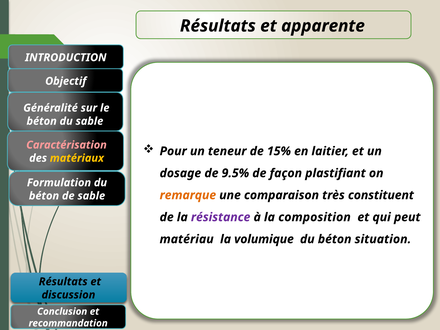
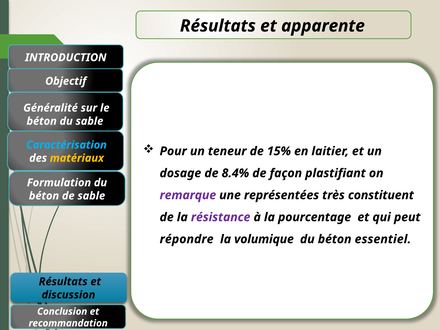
Caractérisation colour: pink -> light blue (67, 145)
9.5%: 9.5% -> 8.4% (235, 173)
remarque colour: orange -> purple (188, 195)
comparaison: comparaison -> représentées (282, 195)
composition: composition -> pourcentage (315, 217)
matériau: matériau -> répondre (187, 239)
situation: situation -> essentiel (383, 239)
